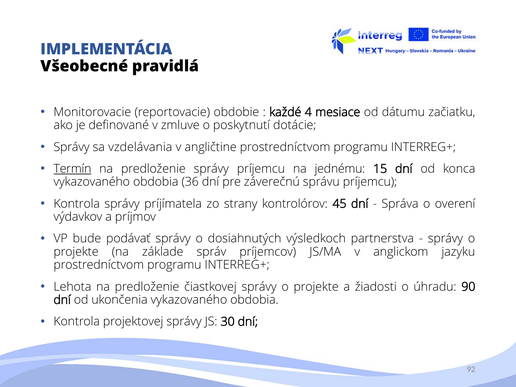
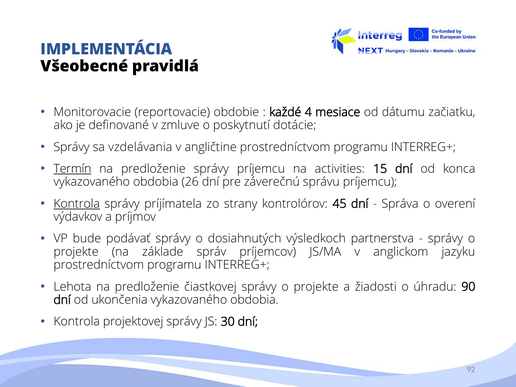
jednému: jednému -> activities (340, 169)
36: 36 -> 26 (190, 182)
Kontrola underline: none -> present (77, 204)
